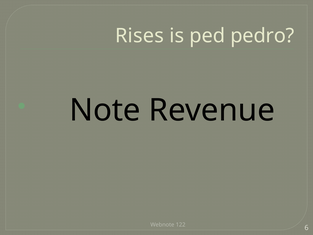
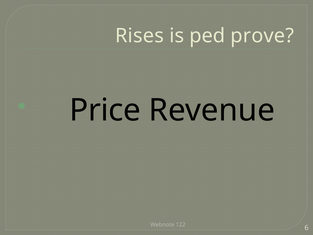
pedro: pedro -> prove (262, 36)
Note: Note -> Price (105, 110)
